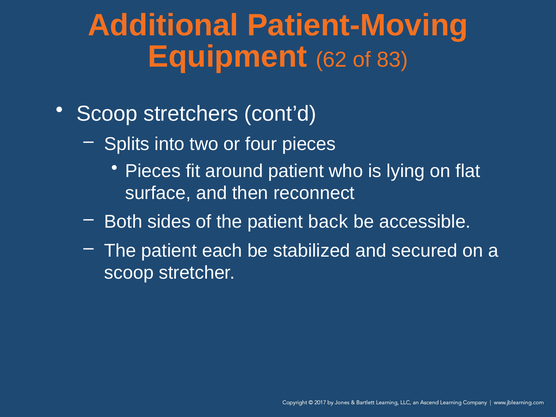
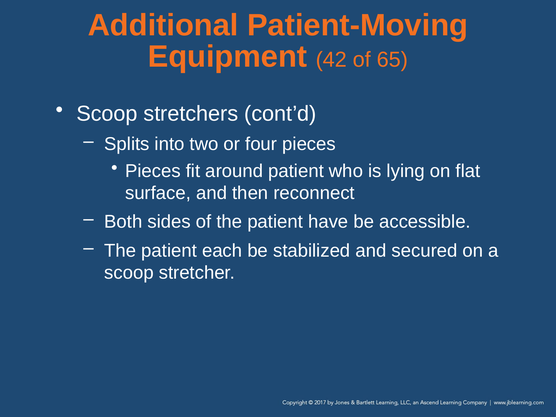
62: 62 -> 42 (331, 60)
83: 83 -> 65 (392, 60)
back: back -> have (328, 222)
